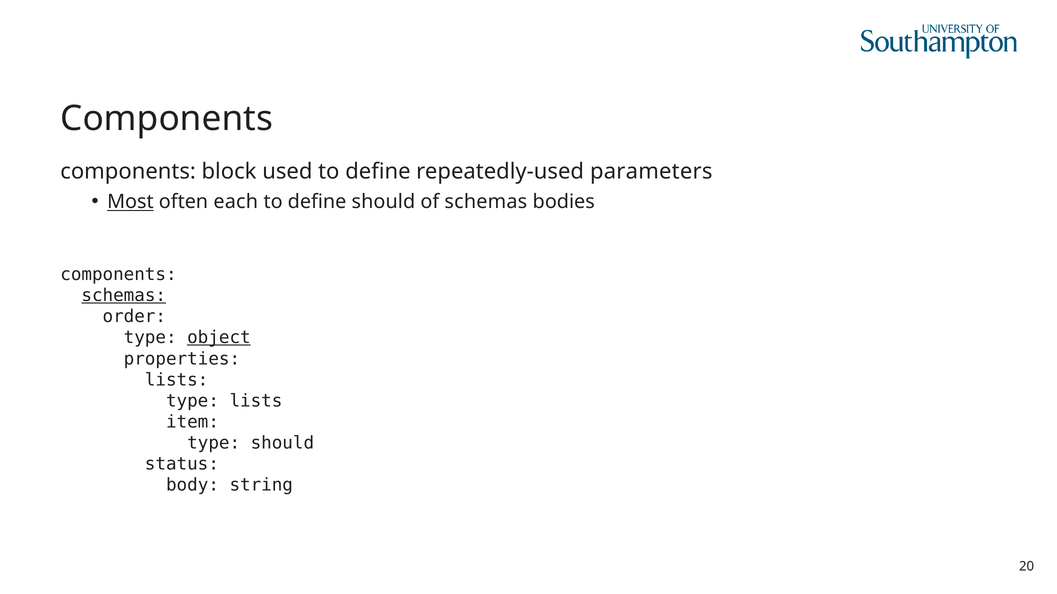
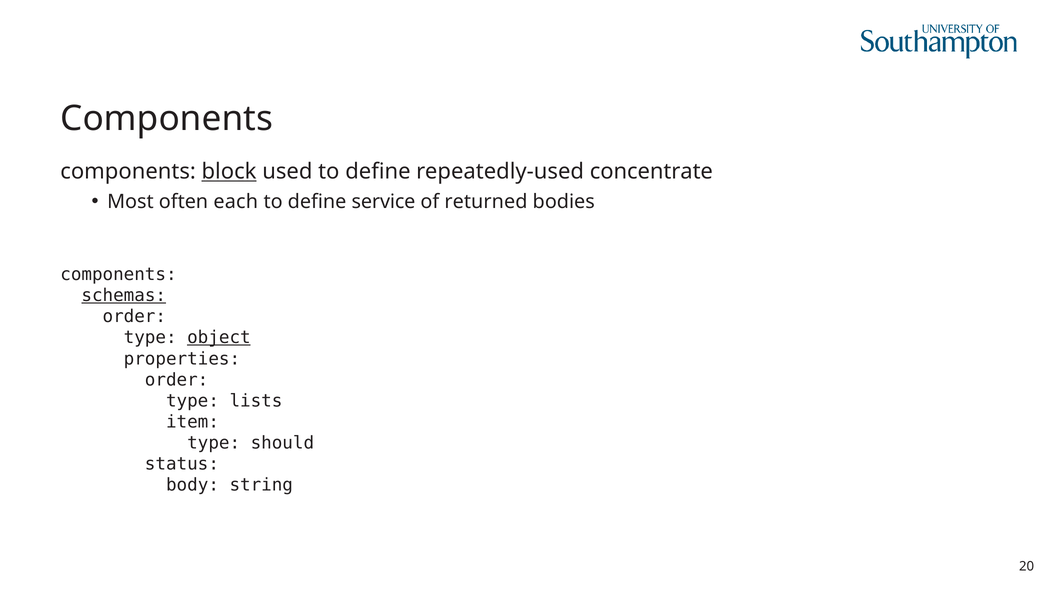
block underline: none -> present (229, 172)
parameters: parameters -> concentrate (651, 172)
Most underline: present -> none (130, 202)
define should: should -> service (384, 202)
of schemas: schemas -> returned (486, 202)
lists: lists -> order (177, 380)
